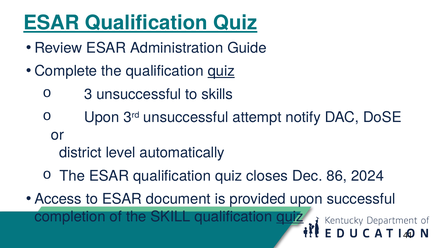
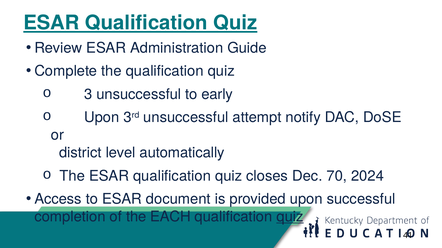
quiz underline: present -> none (221, 71)
skills: skills -> early (217, 94)
86: 86 -> 70 (337, 176)
SKILL: SKILL -> EACH (171, 217)
